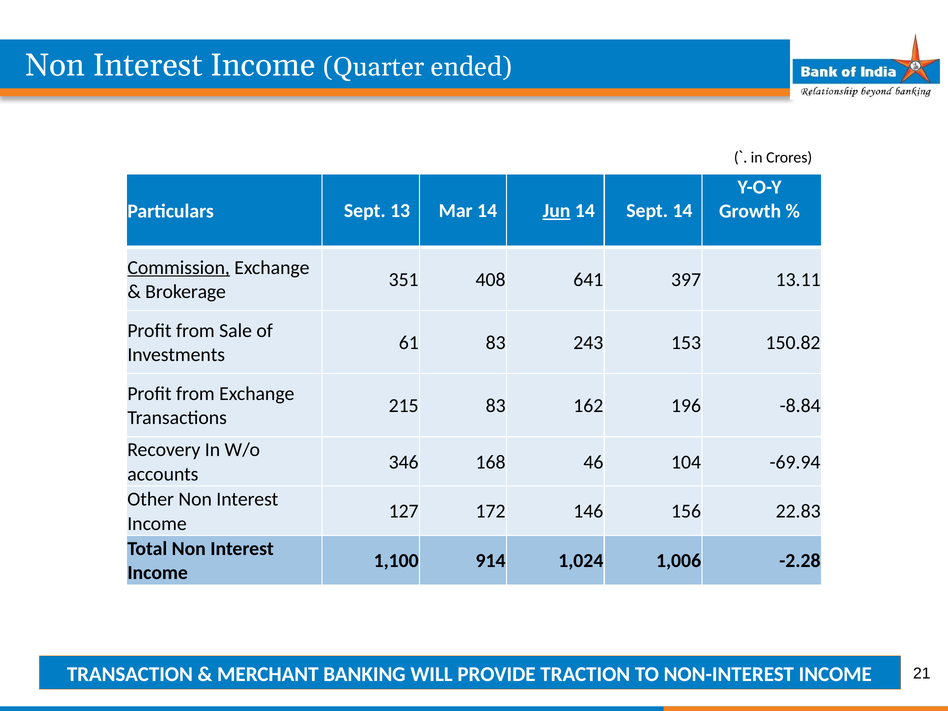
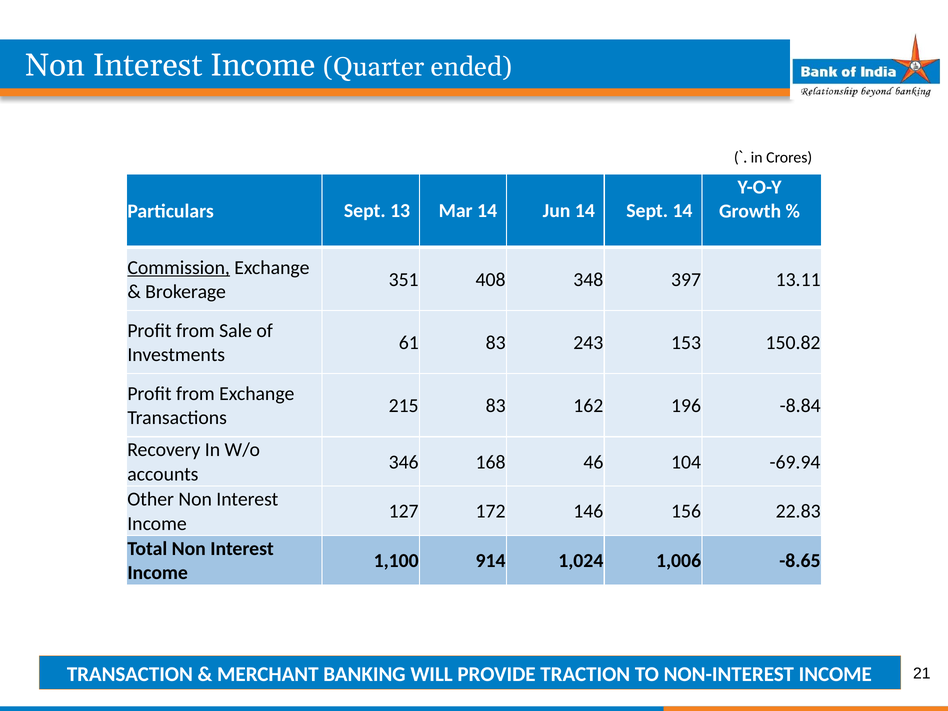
Jun underline: present -> none (557, 211)
641: 641 -> 348 (588, 280)
-2.28: -2.28 -> -8.65 (800, 561)
